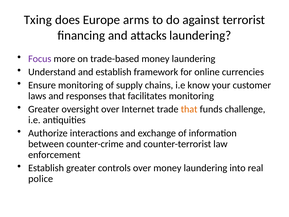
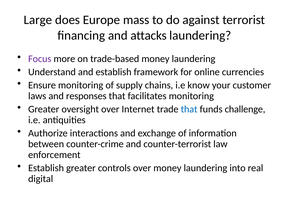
Txing: Txing -> Large (38, 20)
arms: arms -> mass (136, 20)
that colour: orange -> blue (189, 109)
police: police -> digital (41, 179)
